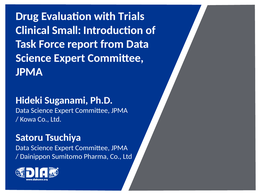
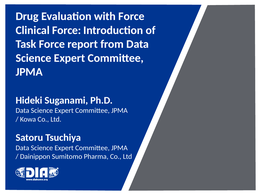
with Trials: Trials -> Force (131, 16)
Clinical Small: Small -> Force (67, 30)
